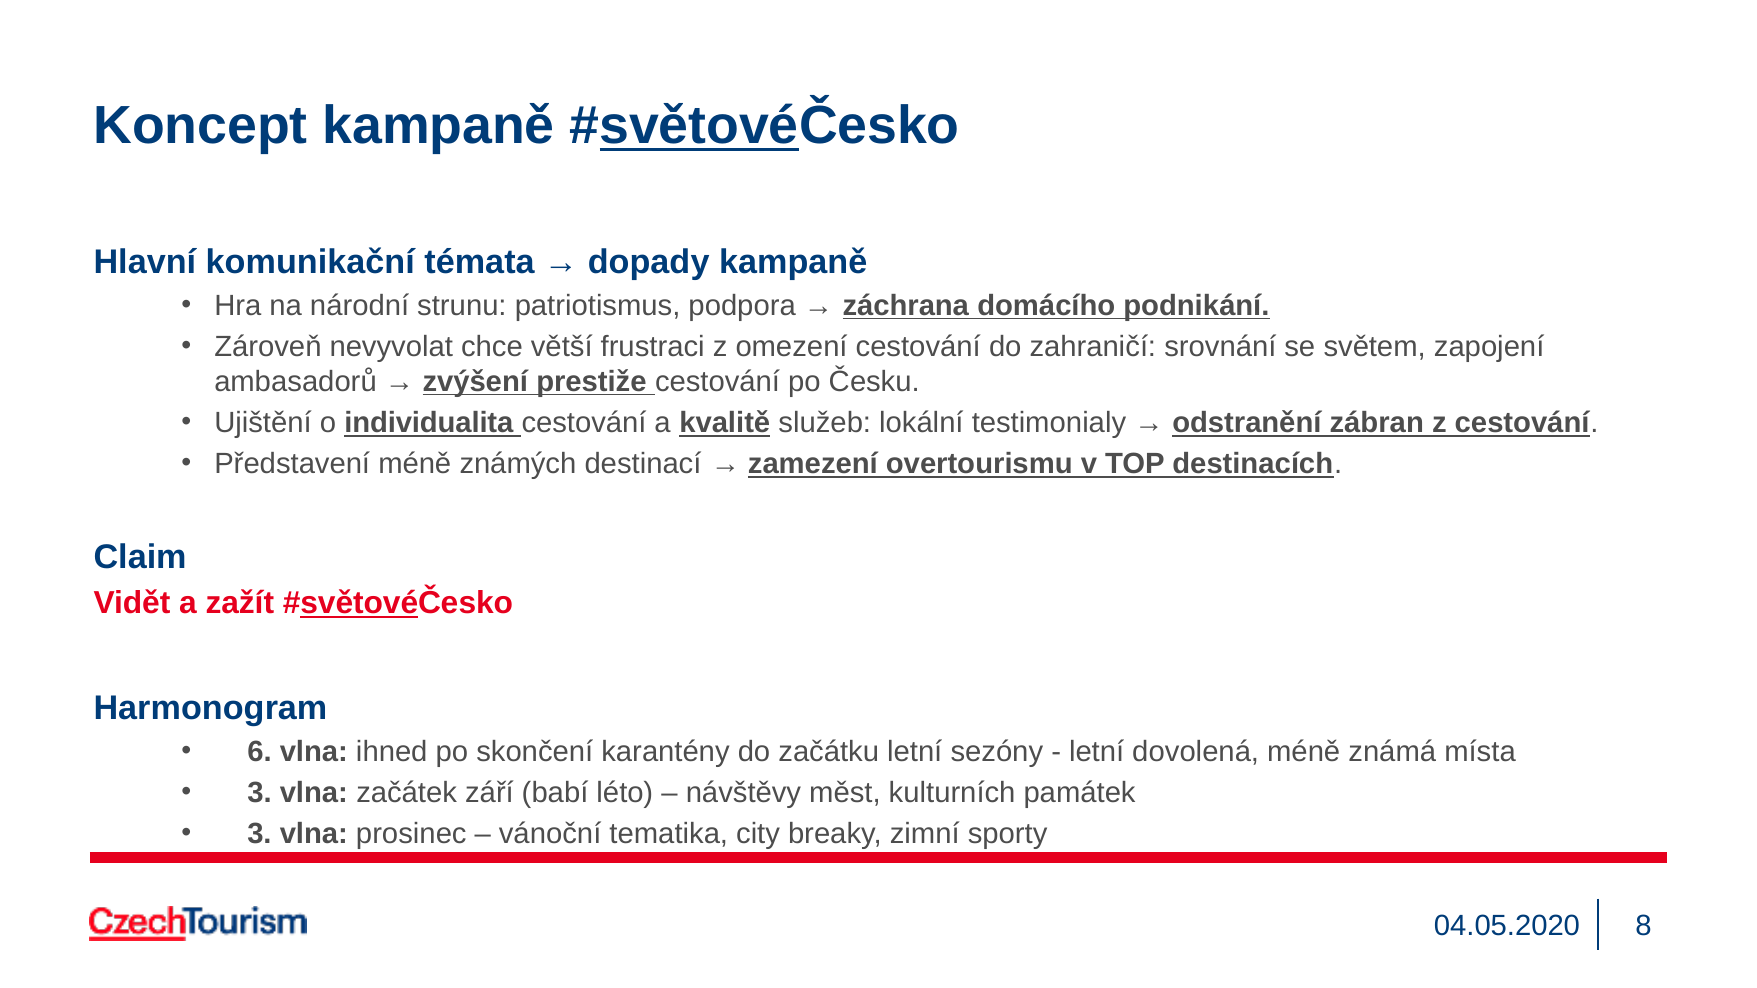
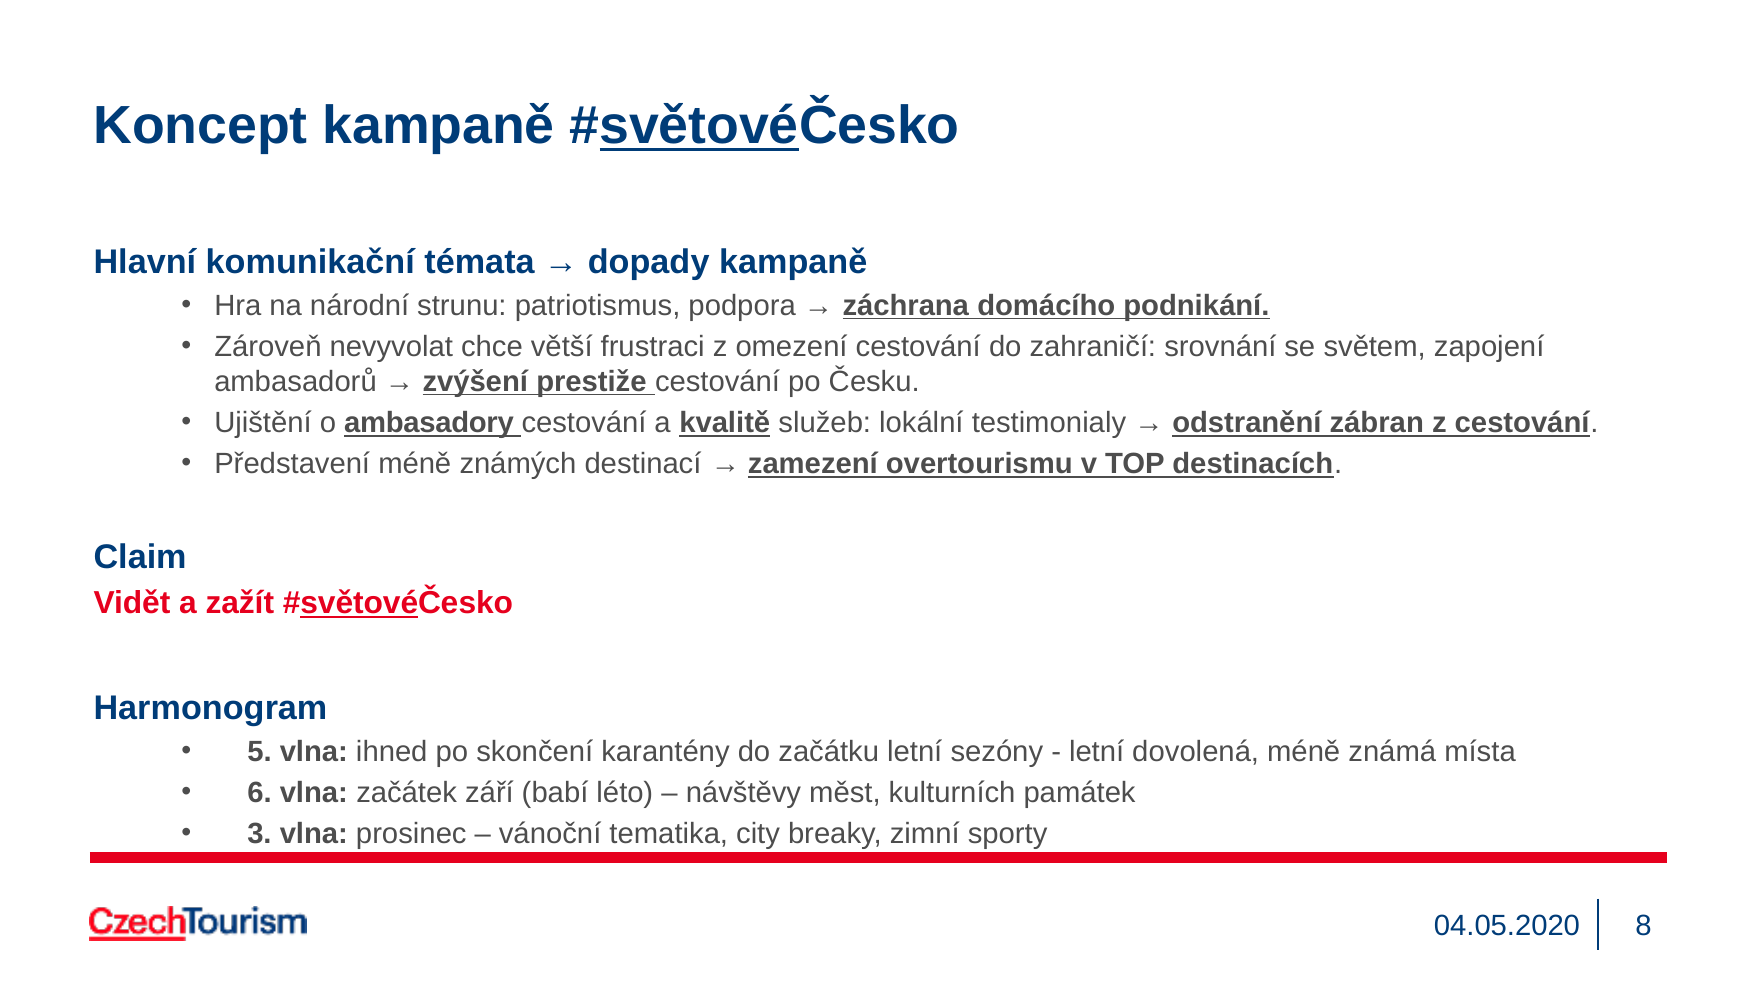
individualita: individualita -> ambasadory (429, 423)
6: 6 -> 5 (260, 752)
3: 3 -> 6 (260, 793)
